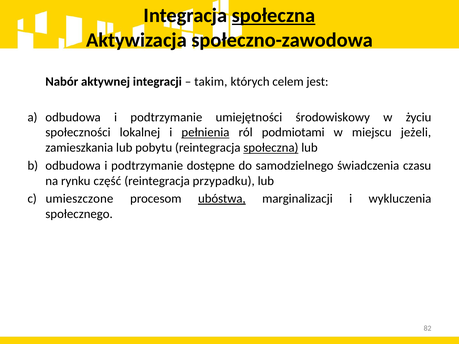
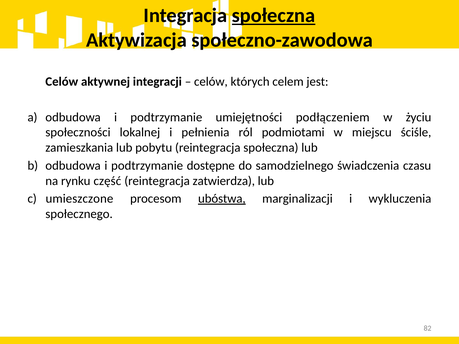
Nabór: Nabór -> Celów (62, 82)
takim: takim -> celów (211, 82)
środowiskowy: środowiskowy -> podłączeniem (333, 117)
pełnienia underline: present -> none (205, 133)
jeżeli: jeżeli -> ściśle (416, 133)
społeczna underline: present -> none (271, 148)
przypadku: przypadku -> zatwierdza (224, 181)
